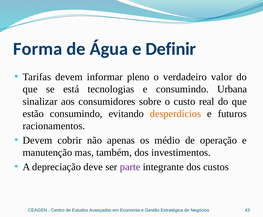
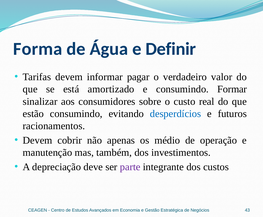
pleno: pleno -> pagar (138, 77)
tecnologias: tecnologias -> amortizado (111, 89)
Urbana: Urbana -> Formar (232, 89)
desperdícios colour: orange -> blue (176, 114)
